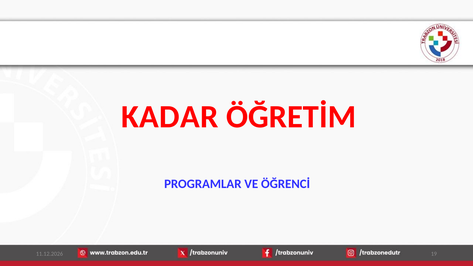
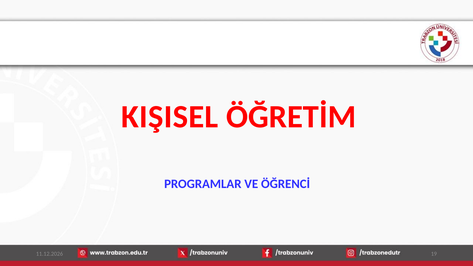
KADAR: KADAR -> KIŞISEL (170, 117)
